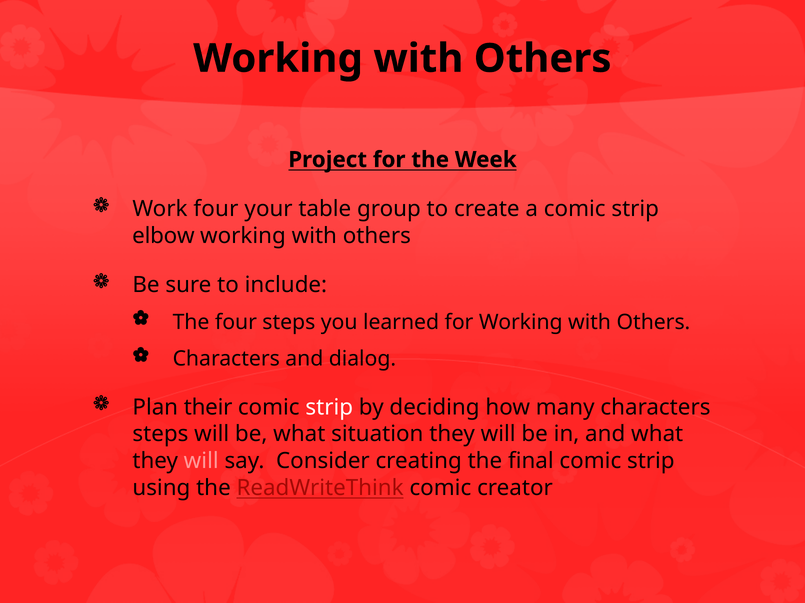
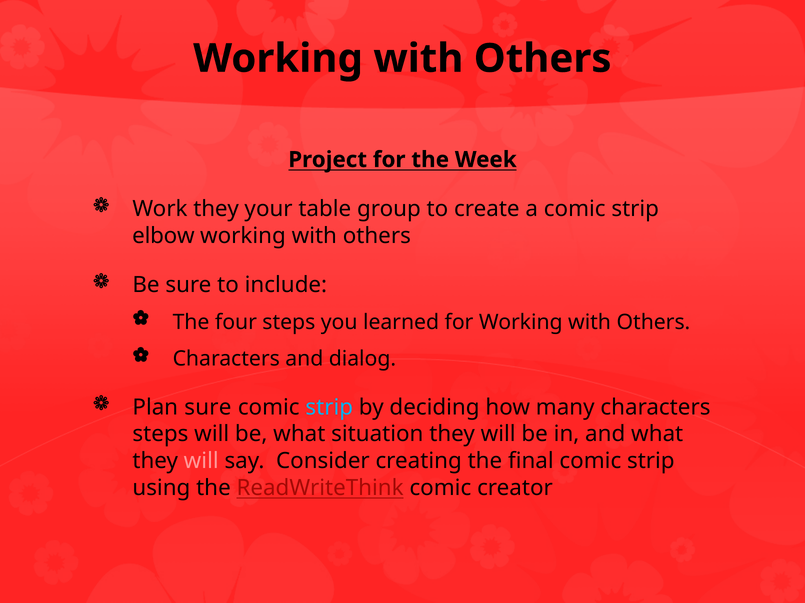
Work four: four -> they (216, 209)
Plan their: their -> sure (208, 408)
strip colour: white -> light blue (329, 408)
